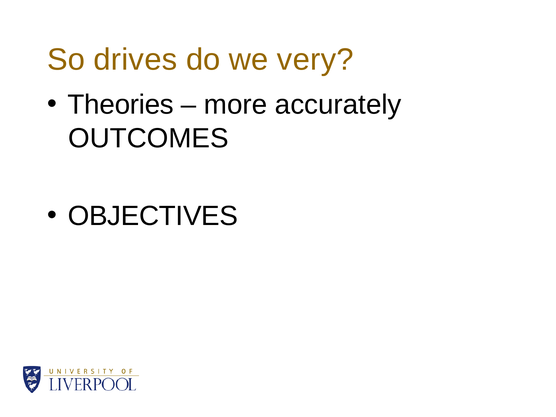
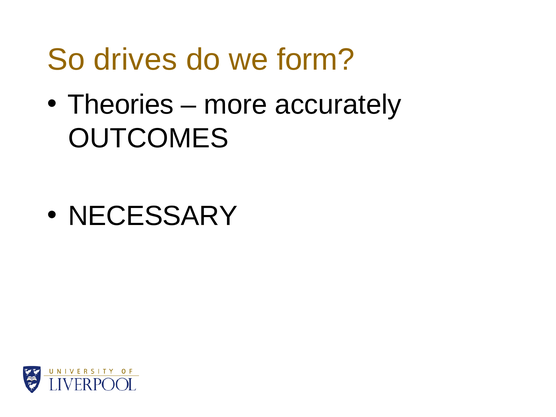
very: very -> form (316, 60)
OBJECTIVES: OBJECTIVES -> NECESSARY (153, 216)
